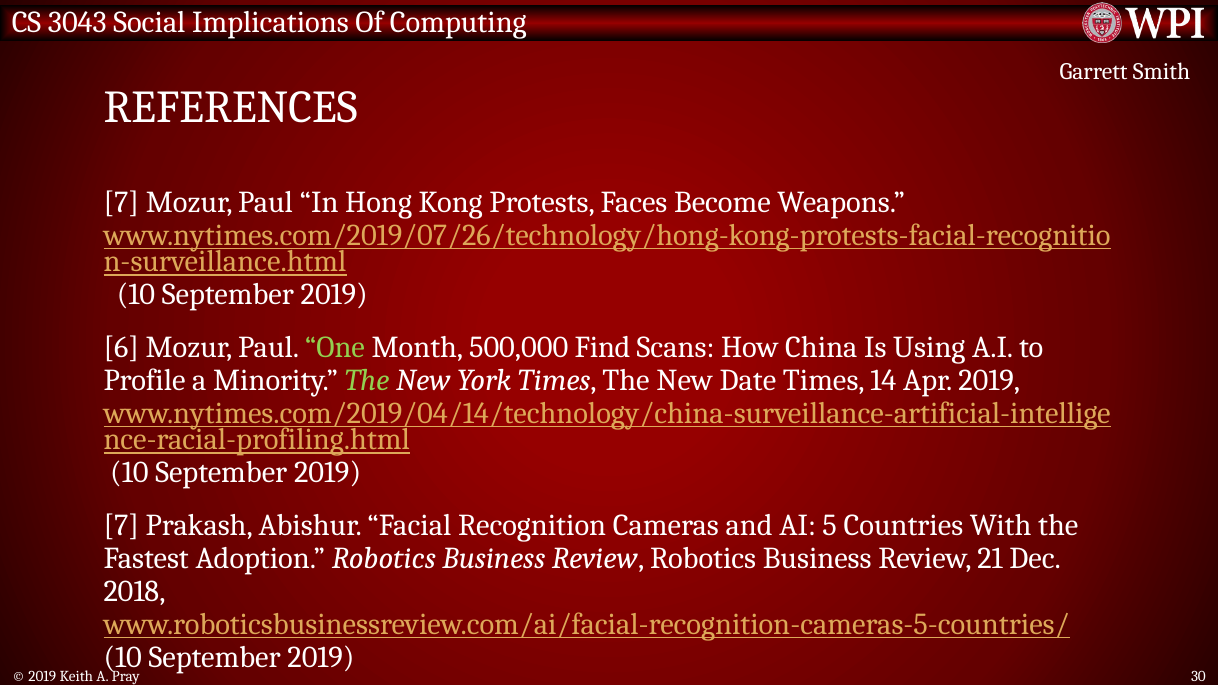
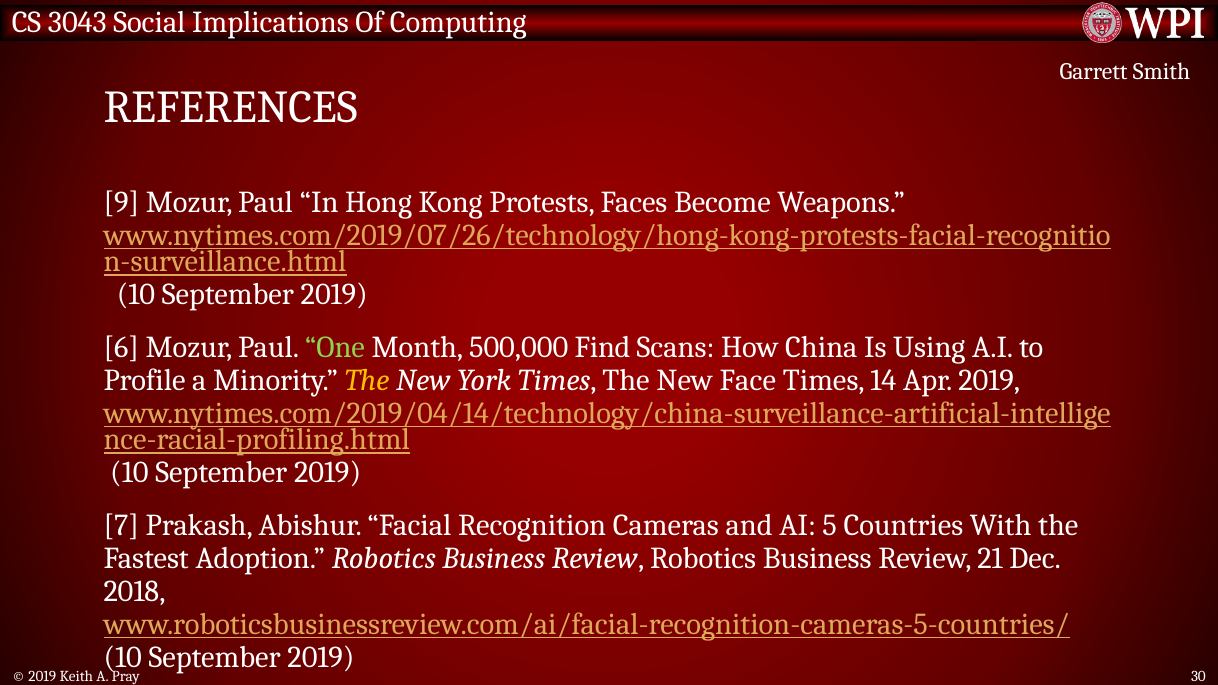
7: 7 -> 9 (121, 203)
The colour: light green -> yellow (367, 381)
Date: Date -> Face (748, 381)
